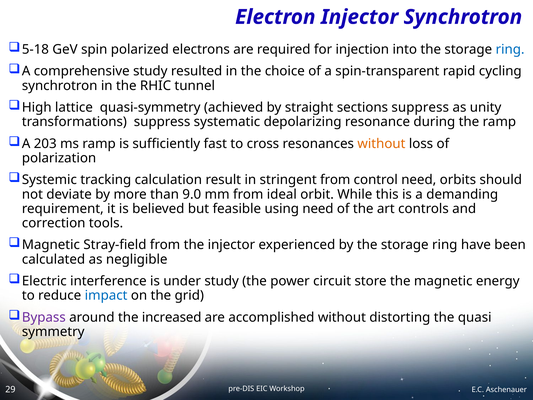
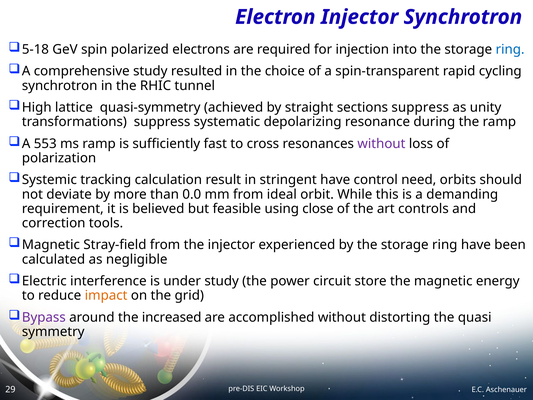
203: 203 -> 553 (45, 144)
without colour: orange -> purple (381, 144)
stringent from: from -> have (335, 180)
9.0: 9.0 -> 0.0 (192, 194)
using need: need -> close (318, 209)
impact colour: blue -> orange (106, 295)
